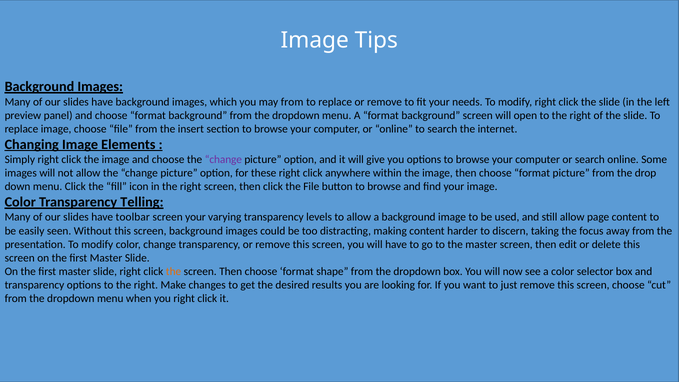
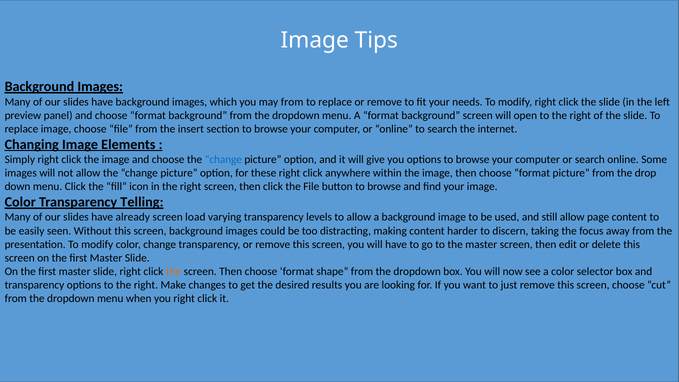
change colour: purple -> blue (223, 160)
toolbar: toolbar -> already (133, 217)
screen your: your -> load (195, 217)
